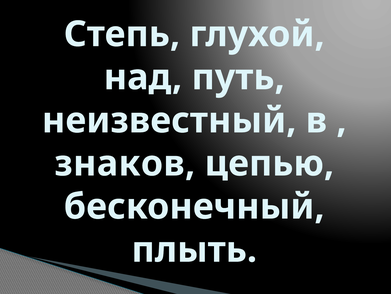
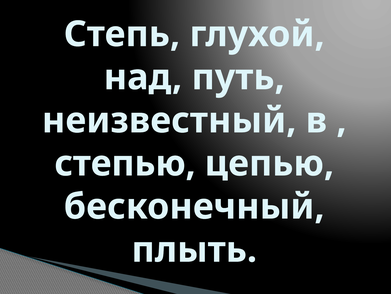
знаков: знаков -> степью (125, 163)
